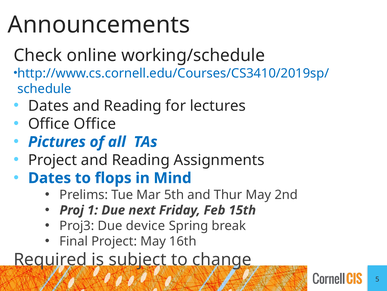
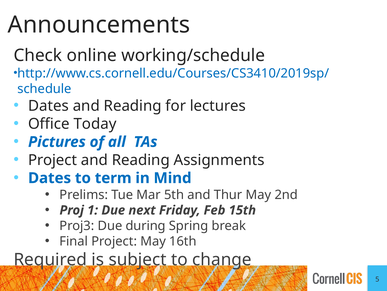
Office Office: Office -> Today (95, 124)
flops: flops -> term (113, 178)
device: device -> during (146, 225)
